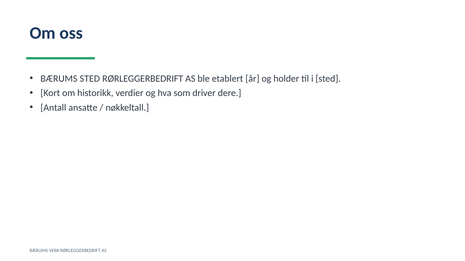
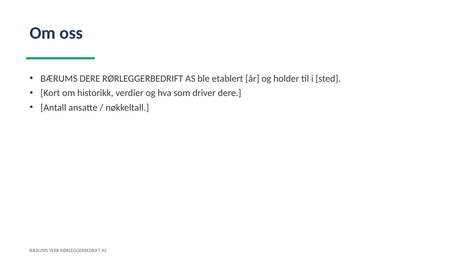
BÆRUMS STED: STED -> DERE (90, 79)
